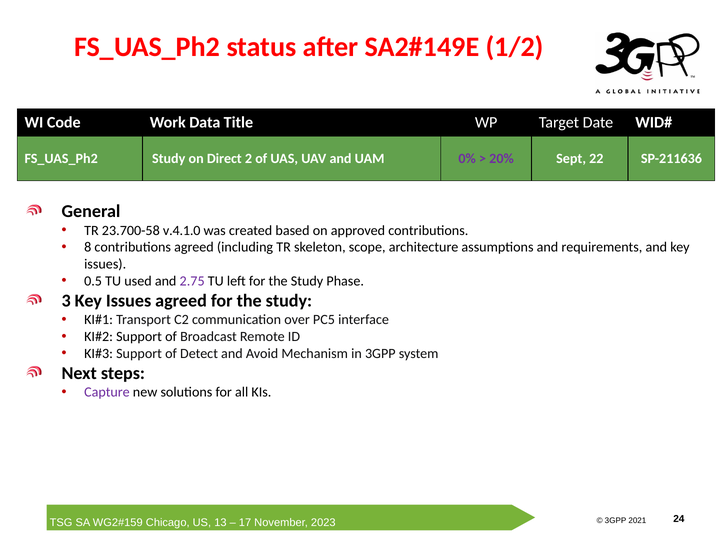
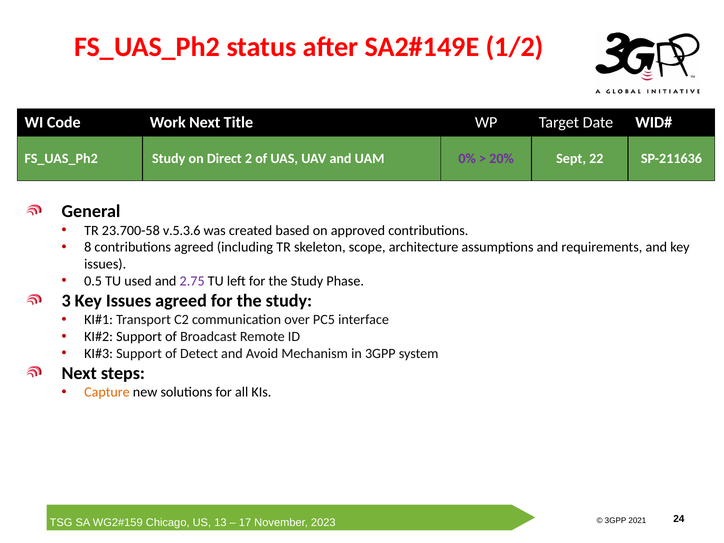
Work Data: Data -> Next (205, 123)
v.4.1.0: v.4.1.0 -> v.5.3.6 (182, 230)
Capture colour: purple -> orange (107, 392)
